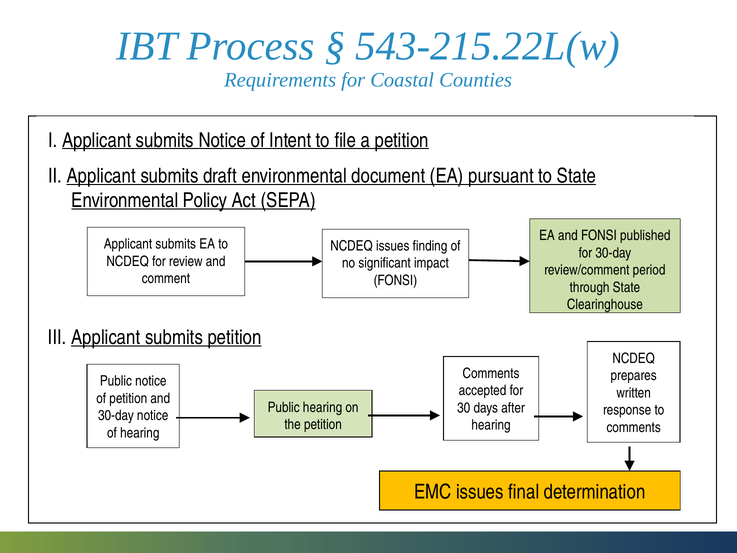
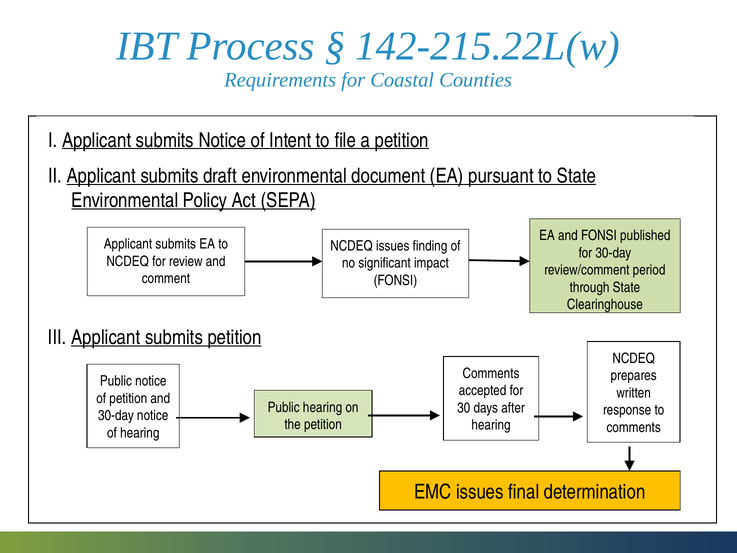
543-215.22L(w: 543-215.22L(w -> 142-215.22L(w (488, 46)
